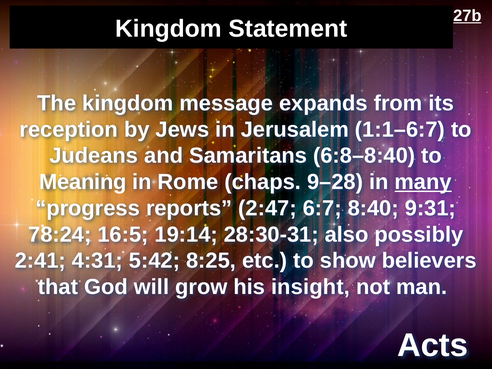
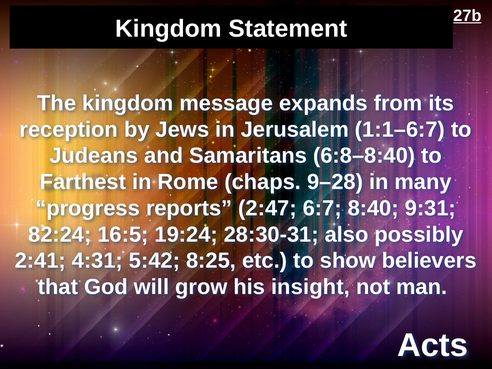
Meaning: Meaning -> Farthest (83, 182)
many underline: present -> none (423, 182)
78:24: 78:24 -> 82:24 (60, 235)
19:14: 19:14 -> 19:24 (186, 235)
